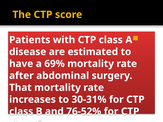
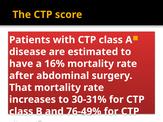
69%: 69% -> 16% (55, 64)
76-52%: 76-52% -> 76-49% (84, 112)
